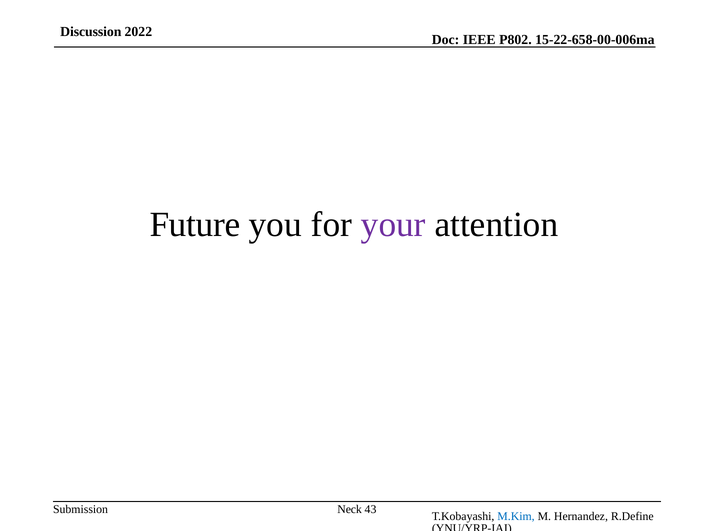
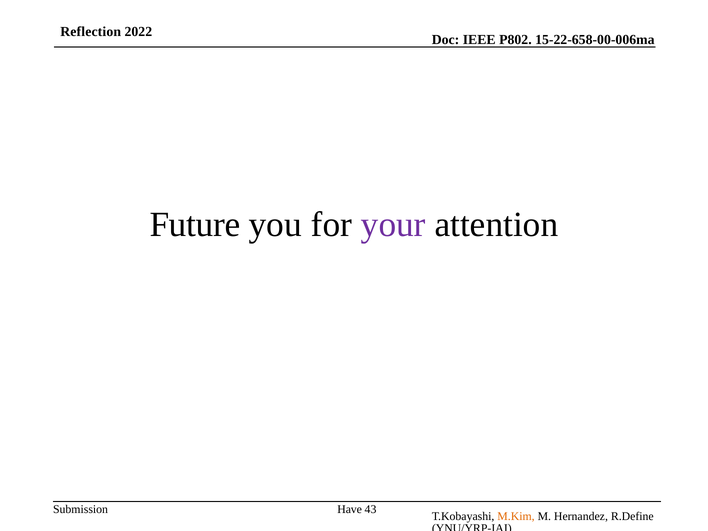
Discussion: Discussion -> Reflection (91, 32)
Neck: Neck -> Have (350, 509)
M.Kim colour: blue -> orange (516, 516)
